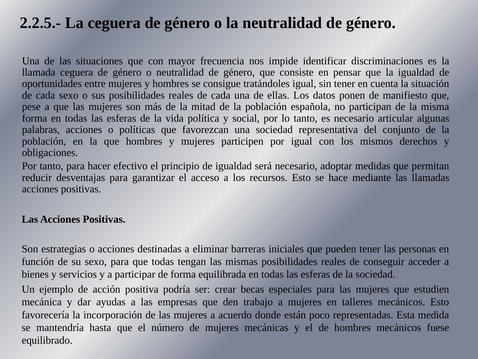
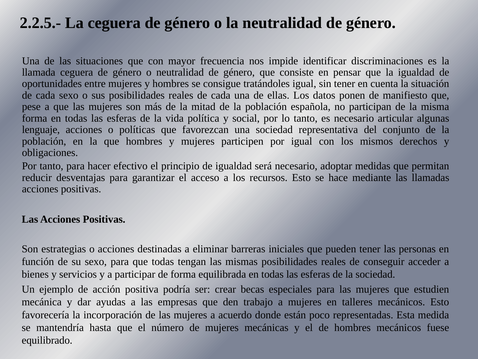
palabras: palabras -> lenguaje (41, 130)
